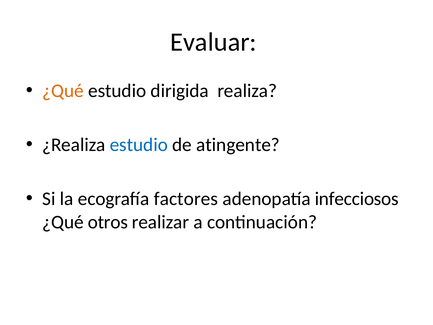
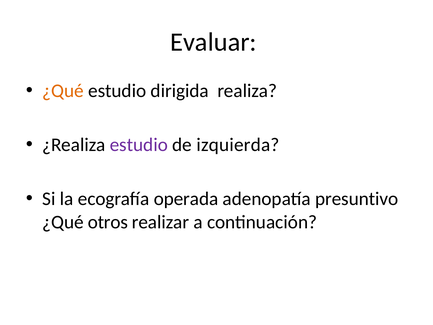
estudio colour: blue -> purple (139, 145)
atingente: atingente -> izquierda (238, 145)
factores: factores -> operada (186, 199)
infecciosos: infecciosos -> presuntivo (357, 199)
